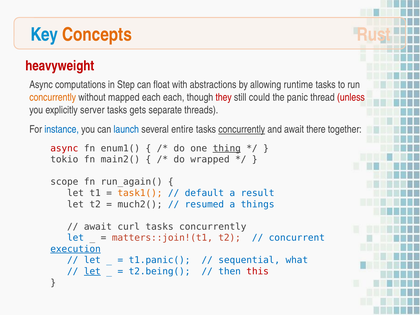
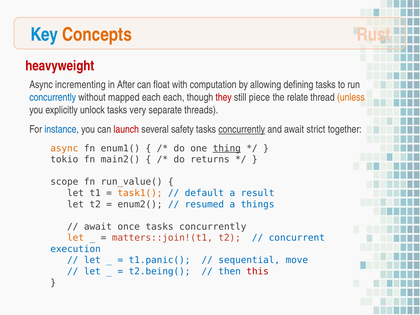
computations: computations -> incrementing (80, 85)
Step: Step -> After (126, 85)
abstractions: abstractions -> computation (213, 85)
runtime: runtime -> defining (298, 85)
concurrently colour: orange -> blue (53, 97)
could: could -> piece (259, 97)
panic: panic -> relate (298, 97)
unless colour: red -> orange (351, 97)
server: server -> unlock (92, 110)
gets: gets -> very (138, 110)
launch colour: blue -> red (126, 129)
entire: entire -> safety (182, 129)
there: there -> strict (316, 129)
async colour: red -> orange (64, 148)
wrapped: wrapped -> returns (210, 159)
run_again(: run_again( -> run_value( (132, 182)
much2(: much2( -> enum2( (140, 204)
curl: curl -> once (129, 227)
let colour: blue -> orange (76, 238)
execution underline: present -> none (76, 249)
what: what -> move (297, 260)
let underline: present -> none (92, 271)
